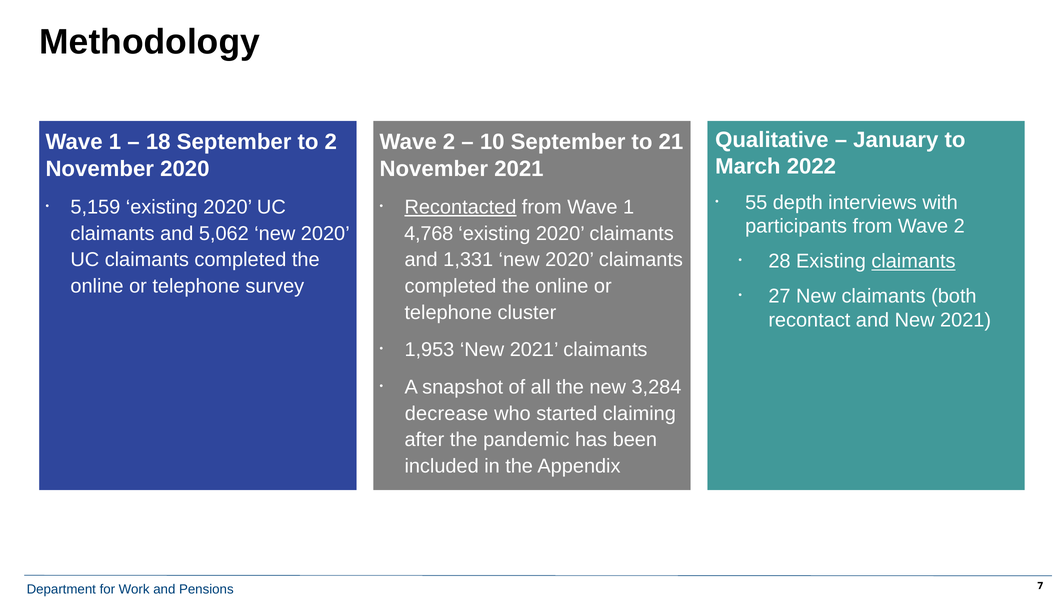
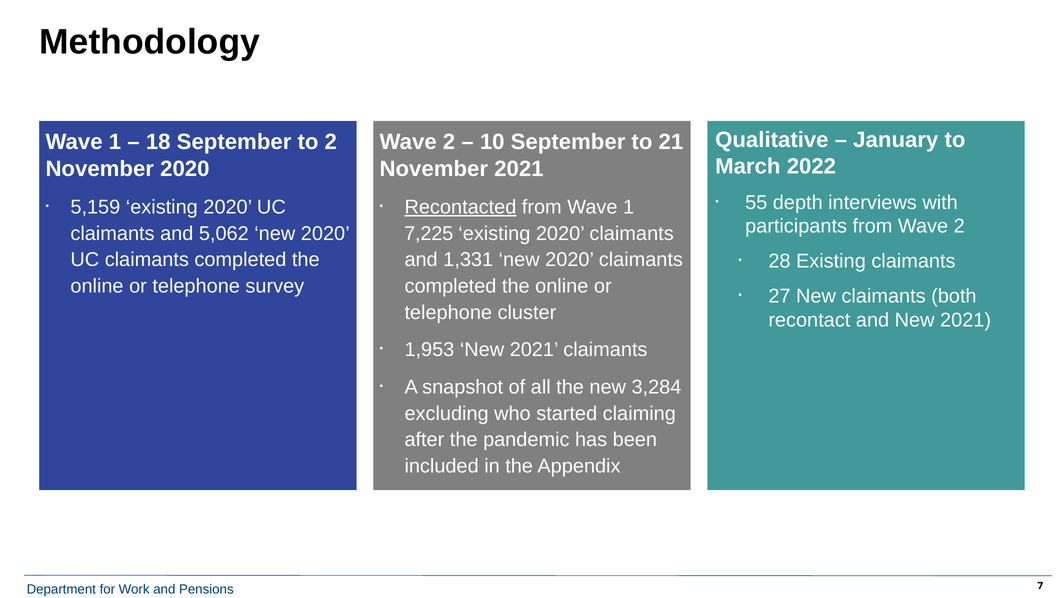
4,768: 4,768 -> 7,225 (429, 234)
claimants underline: present -> none (913, 262)
decrease: decrease -> excluding (447, 414)
